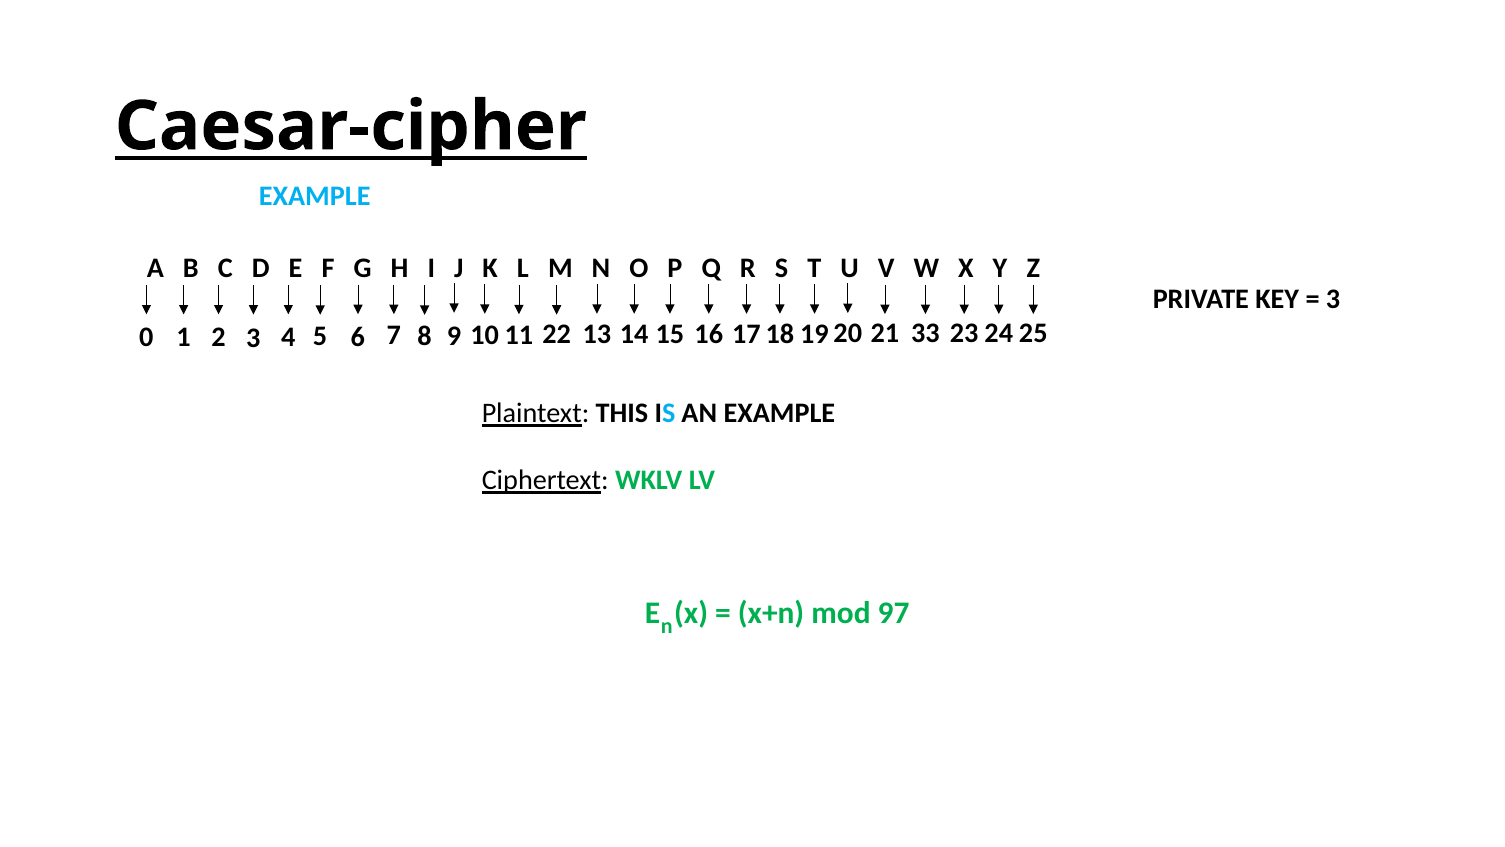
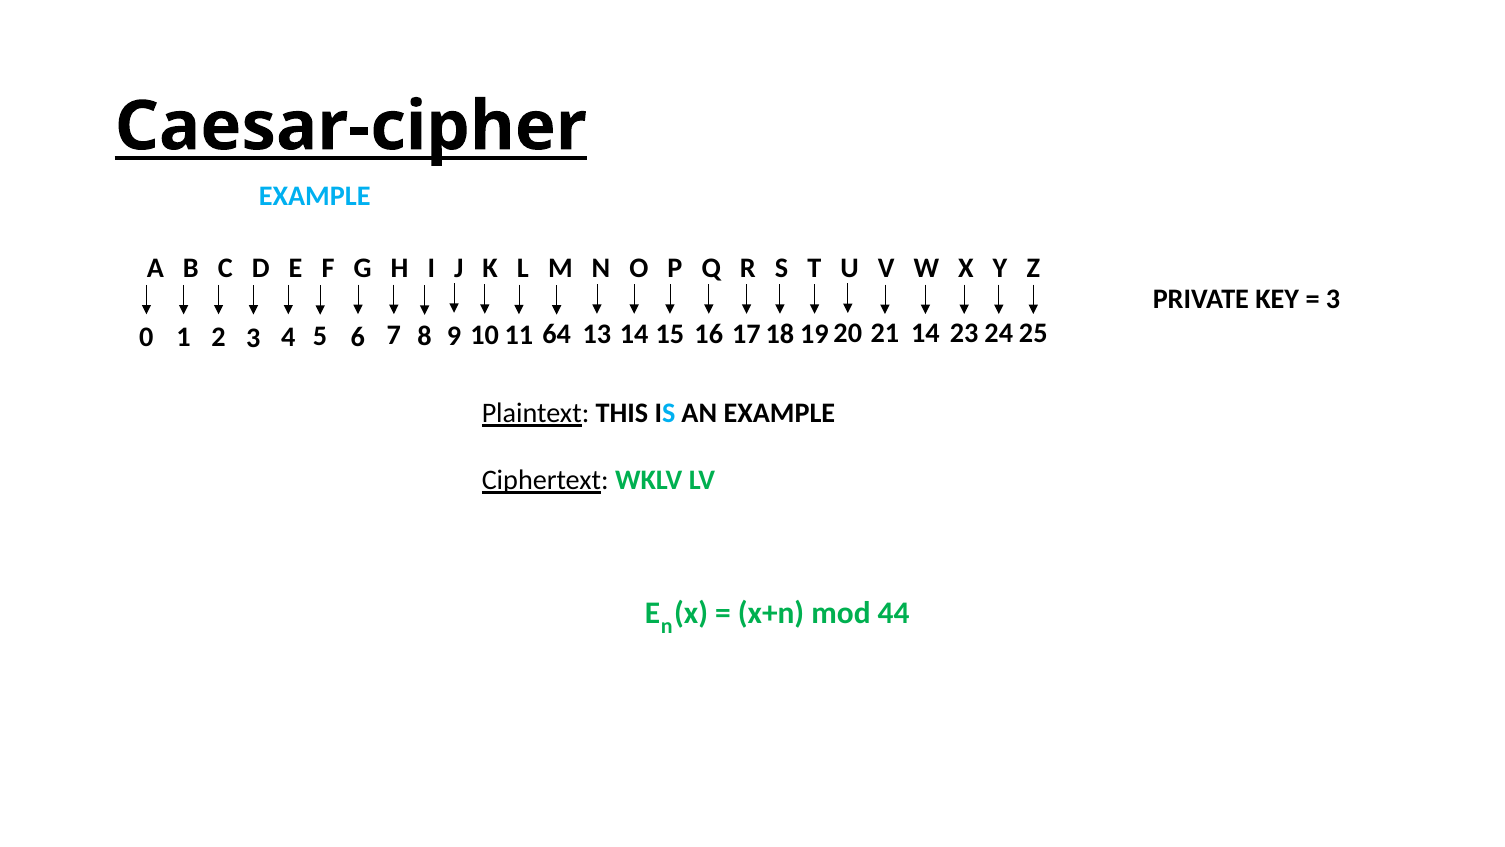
22: 22 -> 64 (557, 334)
21 33: 33 -> 14 (925, 333)
97: 97 -> 44 (894, 613)
